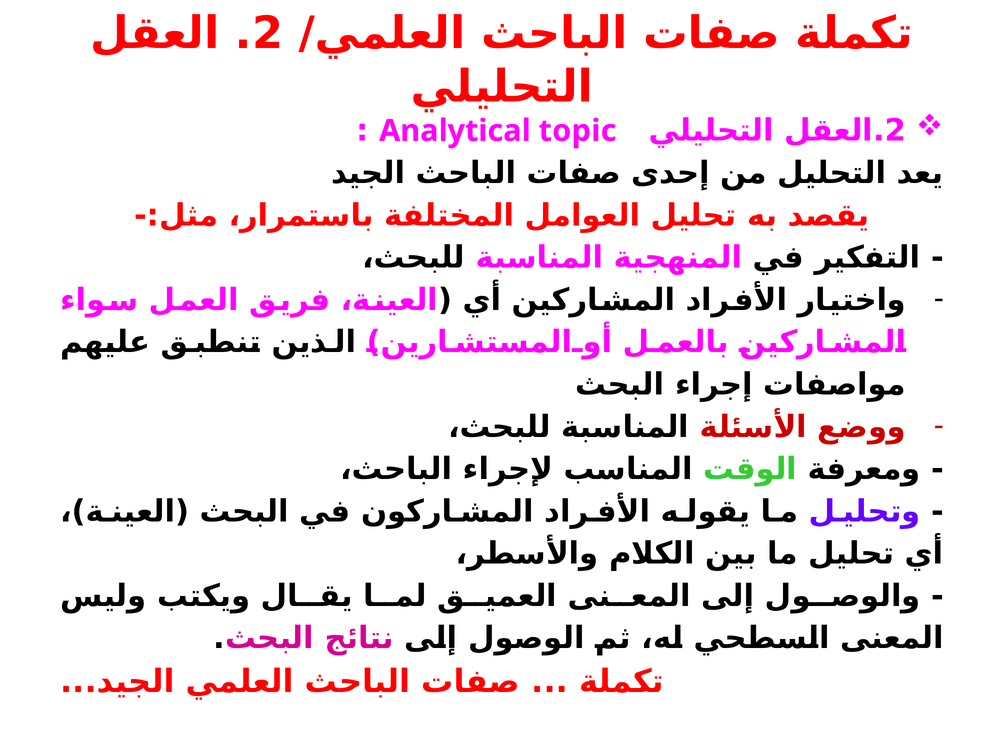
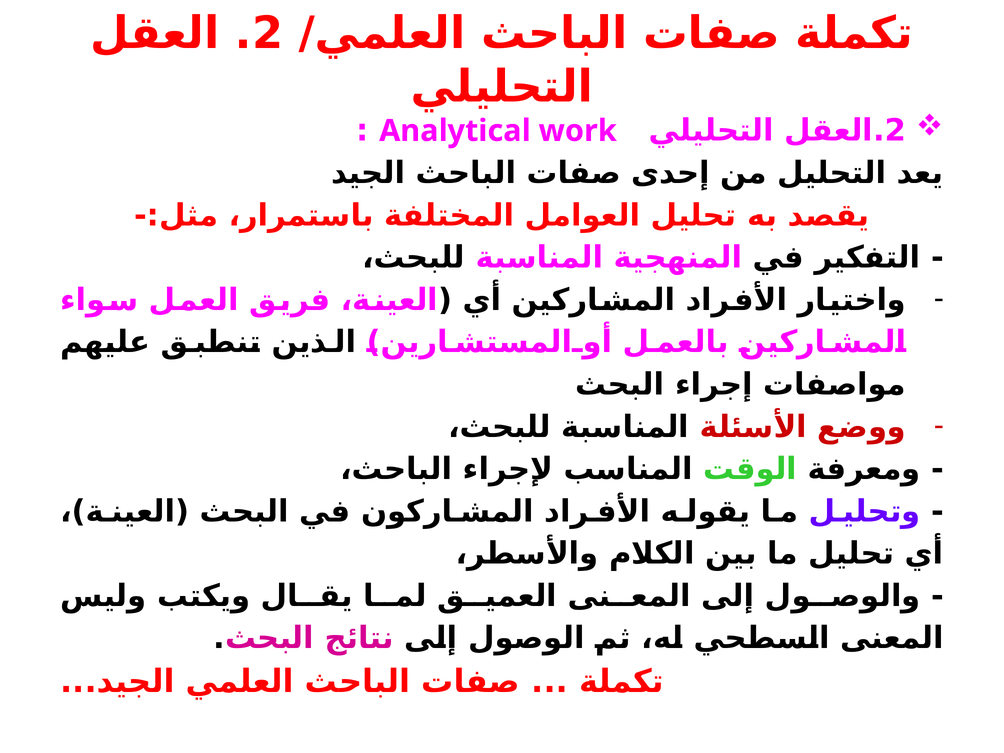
topic: topic -> work (578, 131)
